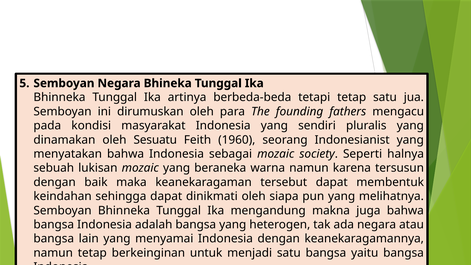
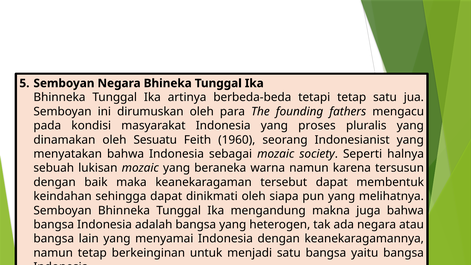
sendiri: sendiri -> proses (317, 126)
